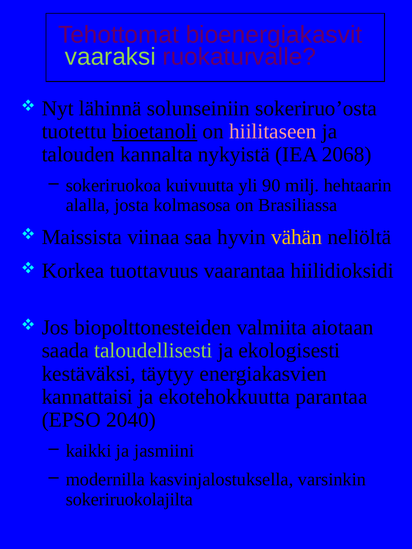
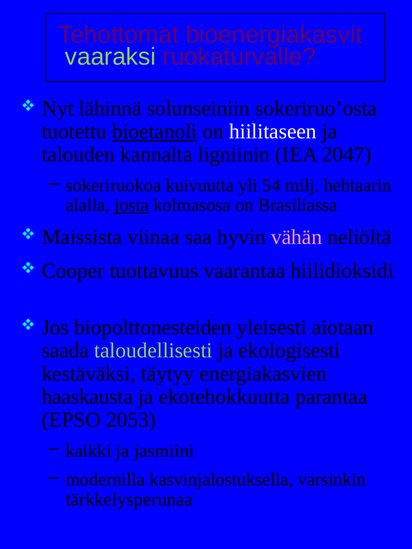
hiilitaseen colour: pink -> white (273, 132)
nykyistä: nykyistä -> ligniinin (234, 155)
2068: 2068 -> 2047 (347, 155)
90: 90 -> 54 (271, 186)
josta underline: none -> present (132, 205)
vähän colour: yellow -> pink (297, 237)
Korkea: Korkea -> Cooper (73, 271)
valmiita: valmiita -> yleisesti (272, 328)
kannattaisi: kannattaisi -> haaskausta (87, 397)
2040: 2040 -> 2053 (131, 420)
sokeriruokolajilta: sokeriruokolajilta -> tärkkelysperunaa (129, 500)
